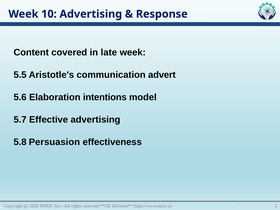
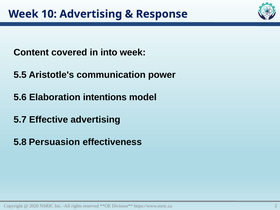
late: late -> into (109, 52)
advert: advert -> power (162, 75)
